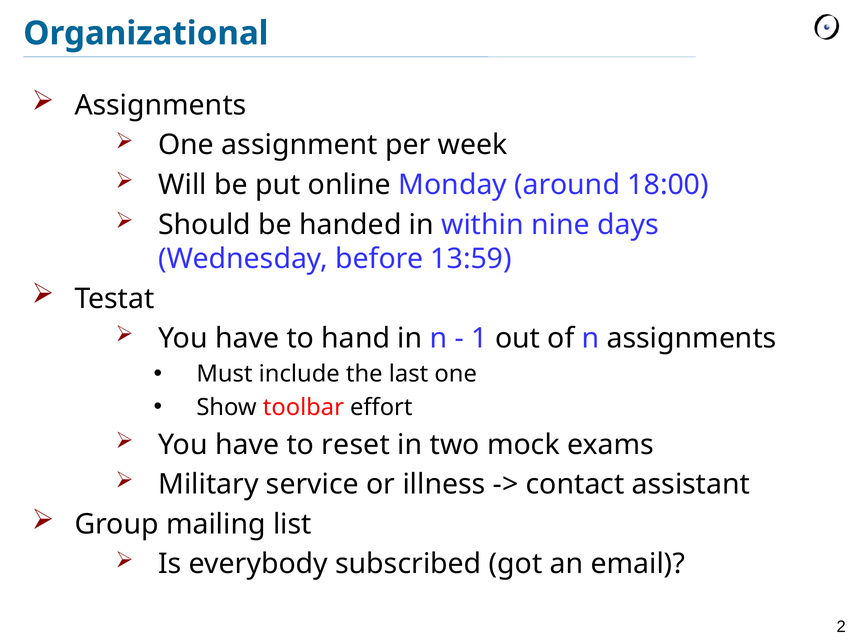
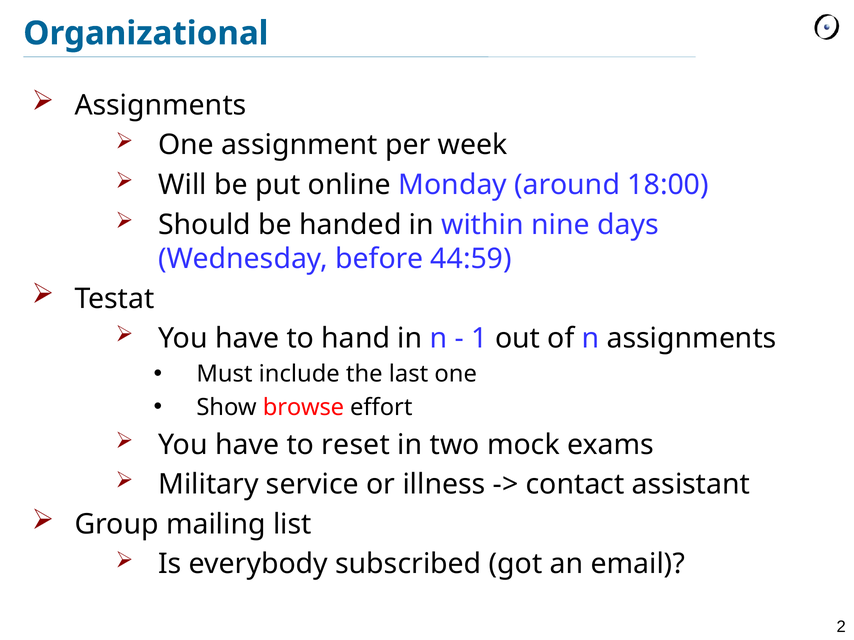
13:59: 13:59 -> 44:59 (471, 259)
toolbar: toolbar -> browse (303, 408)
